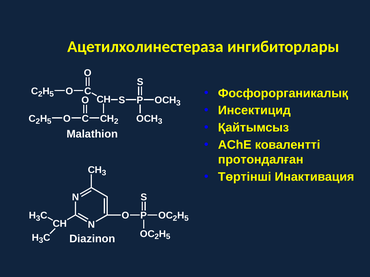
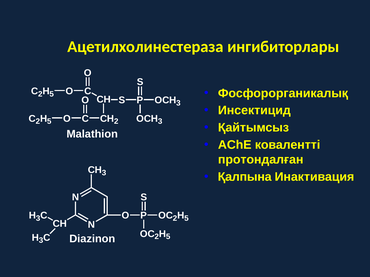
Төртінші: Төртінші -> Қалпына (245, 177)
